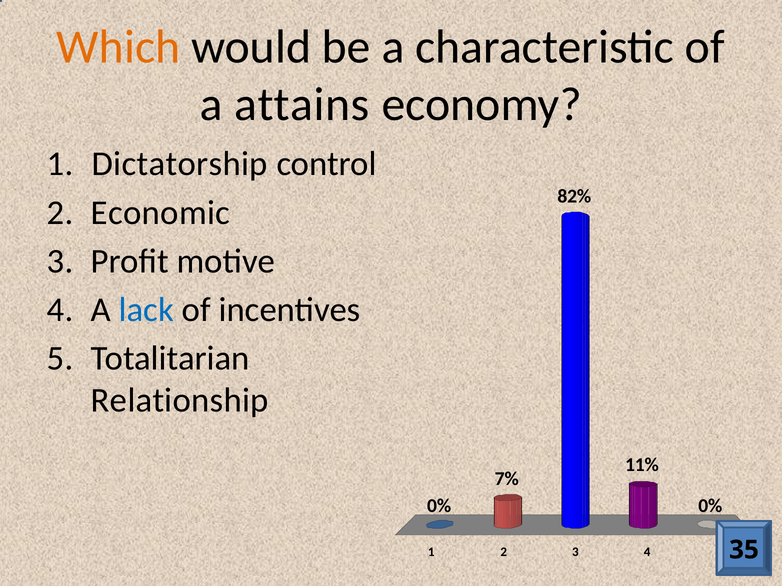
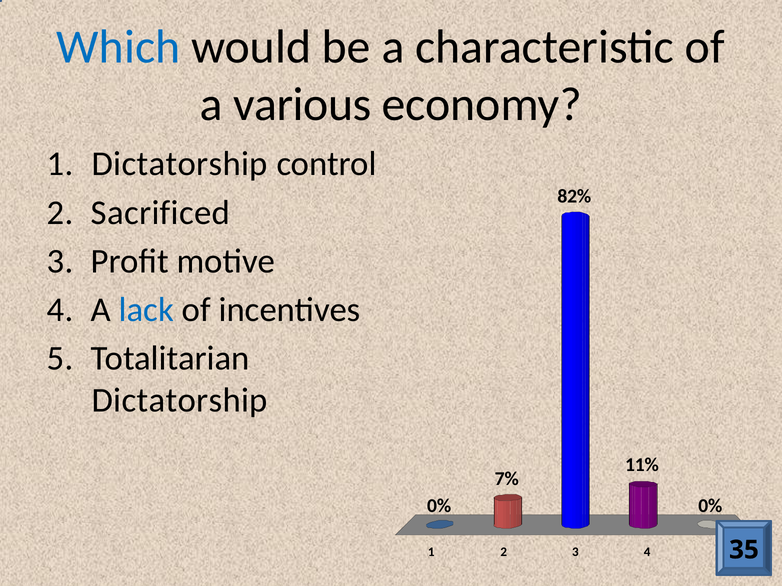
Which colour: orange -> blue (118, 47)
attains: attains -> various (302, 104)
Economic: Economic -> Sacrificed (161, 213)
Relationship: Relationship -> Dictatorship (180, 400)
